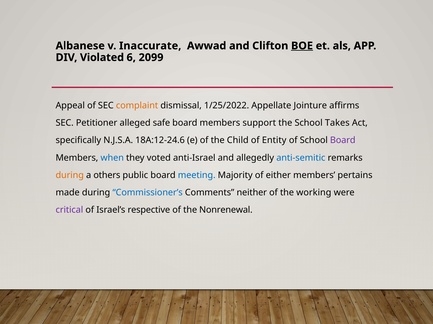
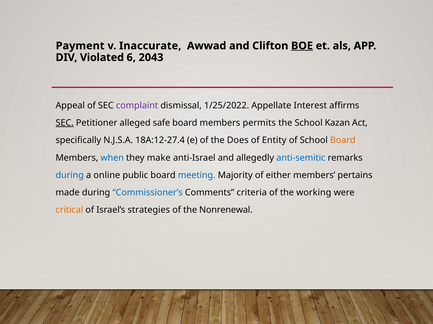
Albanese: Albanese -> Payment (80, 46)
2099: 2099 -> 2043 (151, 58)
complaint colour: orange -> purple (137, 106)
Jointure: Jointure -> Interest (310, 106)
SEC underline: none -> present (65, 123)
support: support -> permits (259, 123)
Takes: Takes -> Kazan (337, 123)
18A:12-24.6: 18A:12-24.6 -> 18A:12-27.4 (160, 141)
Child: Child -> Does (238, 141)
Board colour: purple -> orange (343, 141)
voted: voted -> make (159, 158)
during colour: orange -> blue (70, 176)
others: others -> online (107, 176)
neither: neither -> criteria (252, 193)
critical colour: purple -> orange (69, 210)
respective: respective -> strategies (149, 210)
